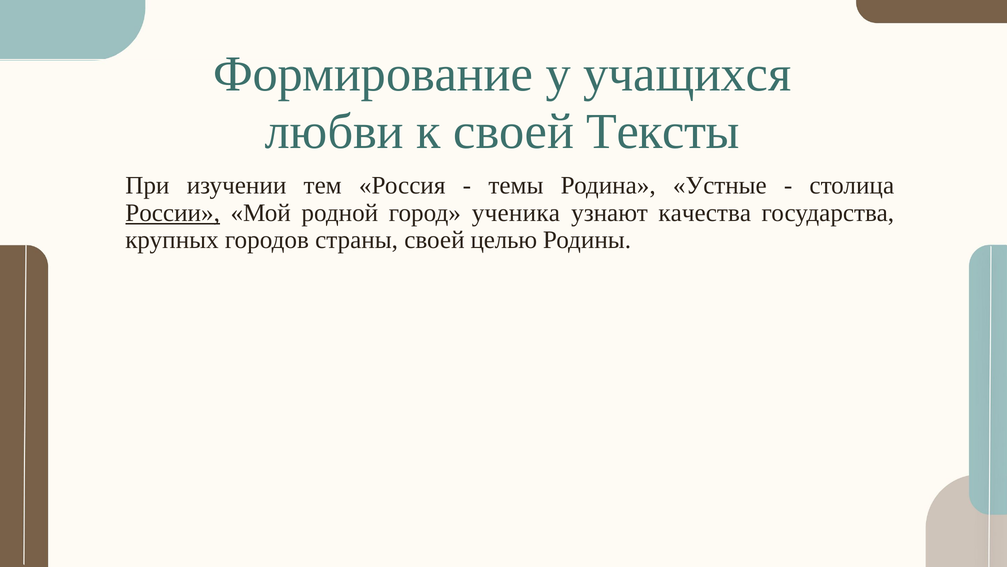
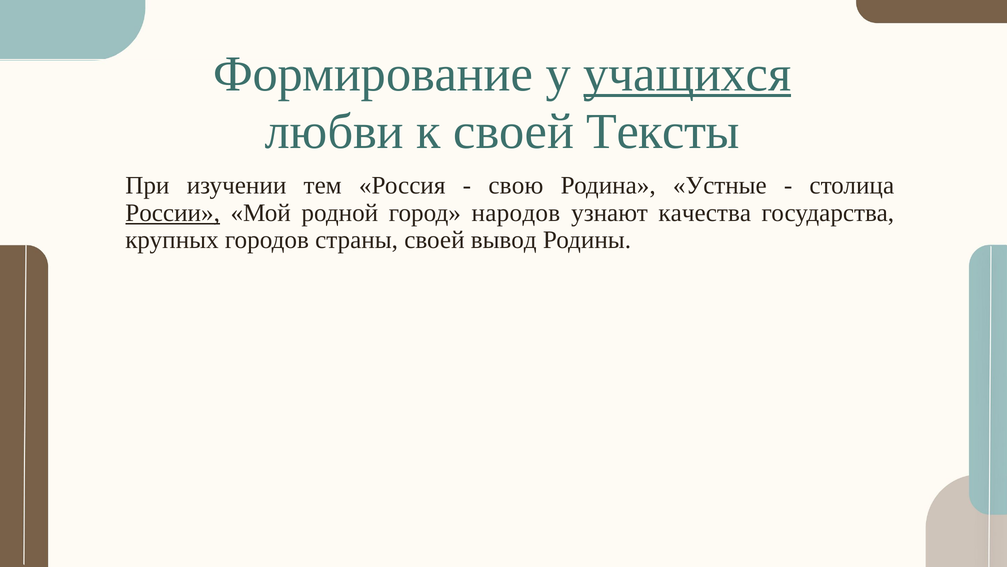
учащихся underline: none -> present (687, 74)
темы: темы -> свою (516, 185)
ученика: ученика -> народов (516, 213)
целью: целью -> вывод (504, 240)
